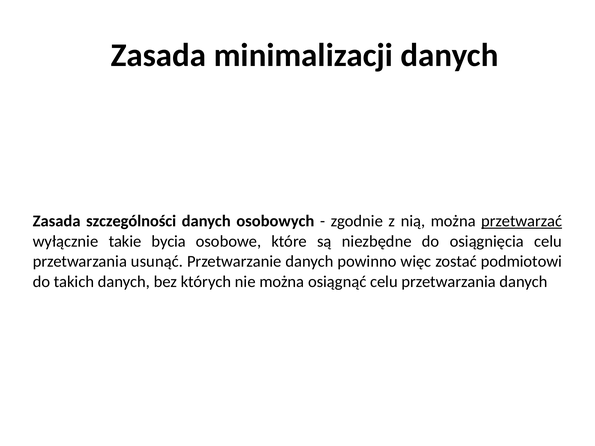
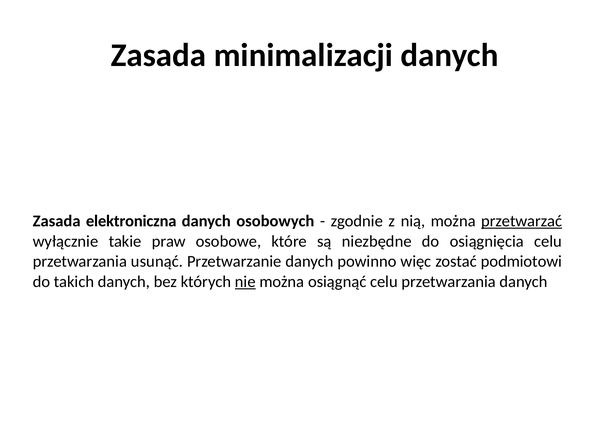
szczególności: szczególności -> elektroniczna (131, 221)
bycia: bycia -> praw (169, 241)
nie underline: none -> present (245, 282)
